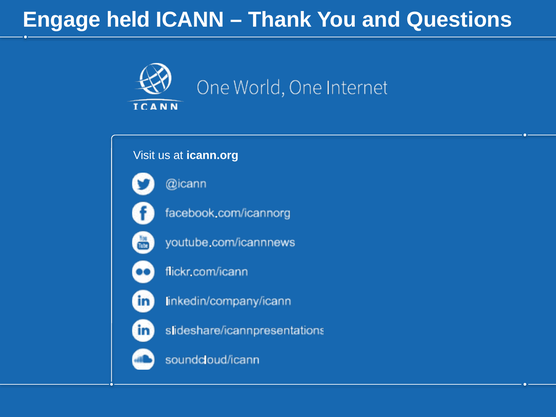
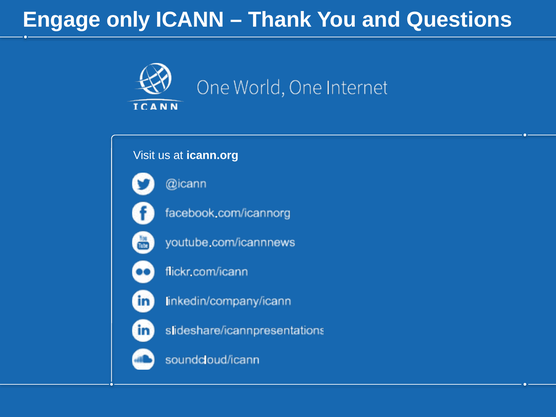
held: held -> only (128, 20)
